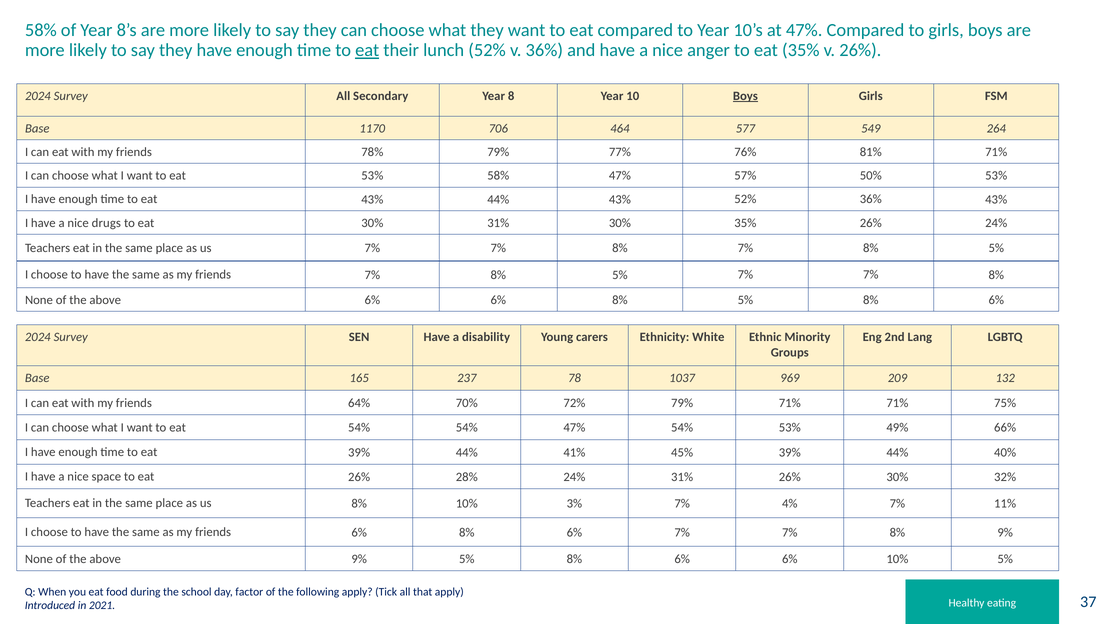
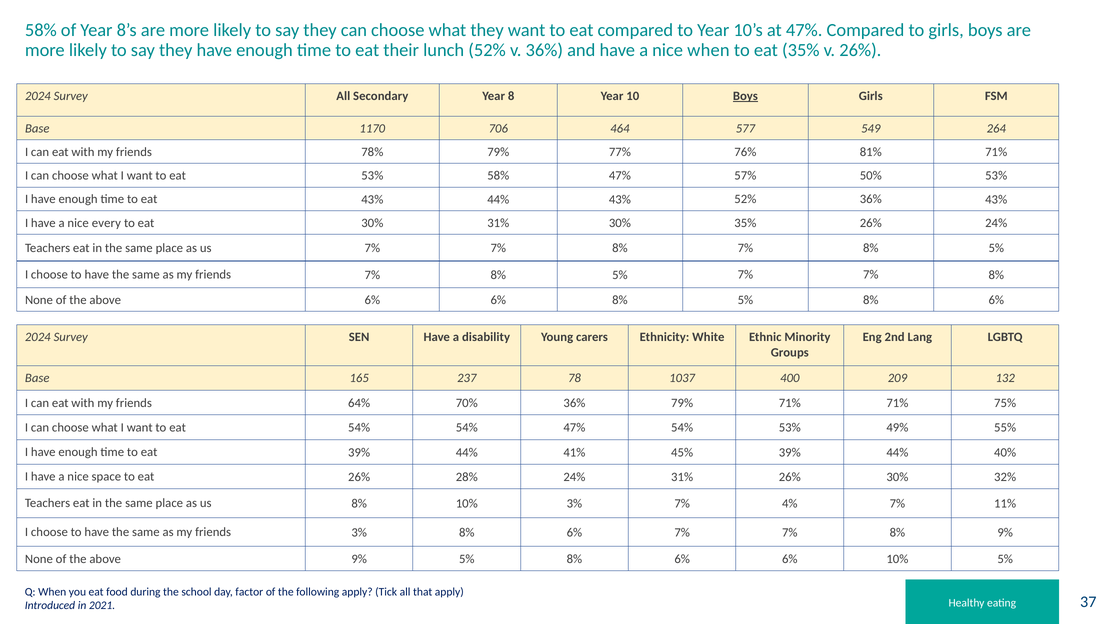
eat underline: present -> none (367, 50)
nice anger: anger -> when (708, 50)
drugs: drugs -> every (106, 223)
969: 969 -> 400 (790, 378)
70% 72%: 72% -> 36% (574, 403)
66%: 66% -> 55% (1005, 428)
friends 6%: 6% -> 3% (359, 533)
